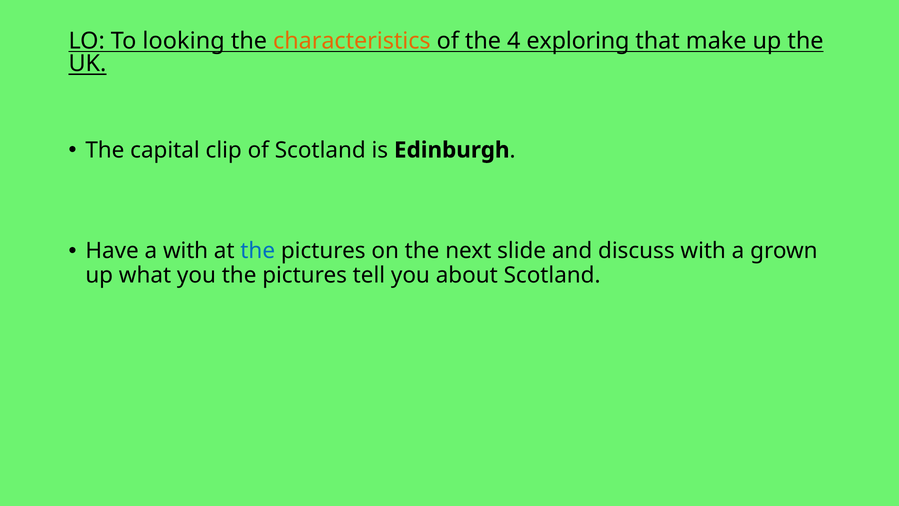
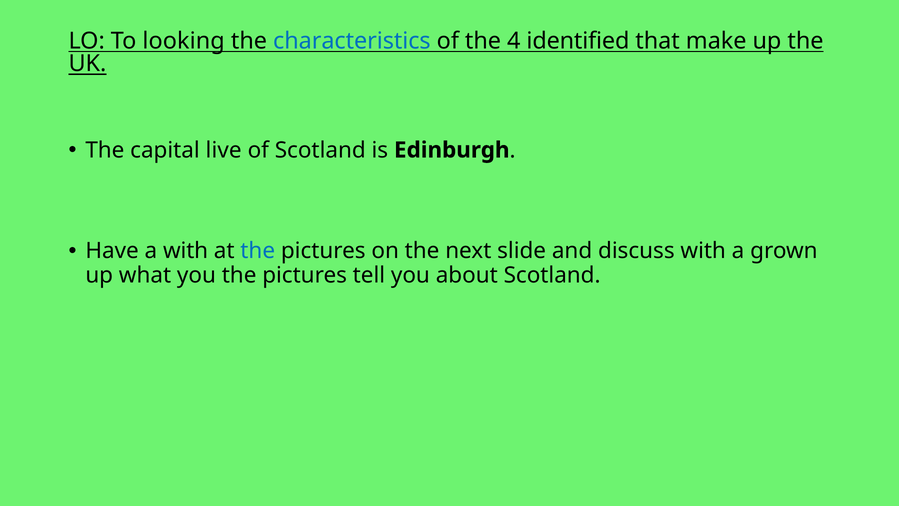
characteristics colour: orange -> blue (352, 41)
exploring: exploring -> identified (578, 41)
clip: clip -> live (224, 150)
